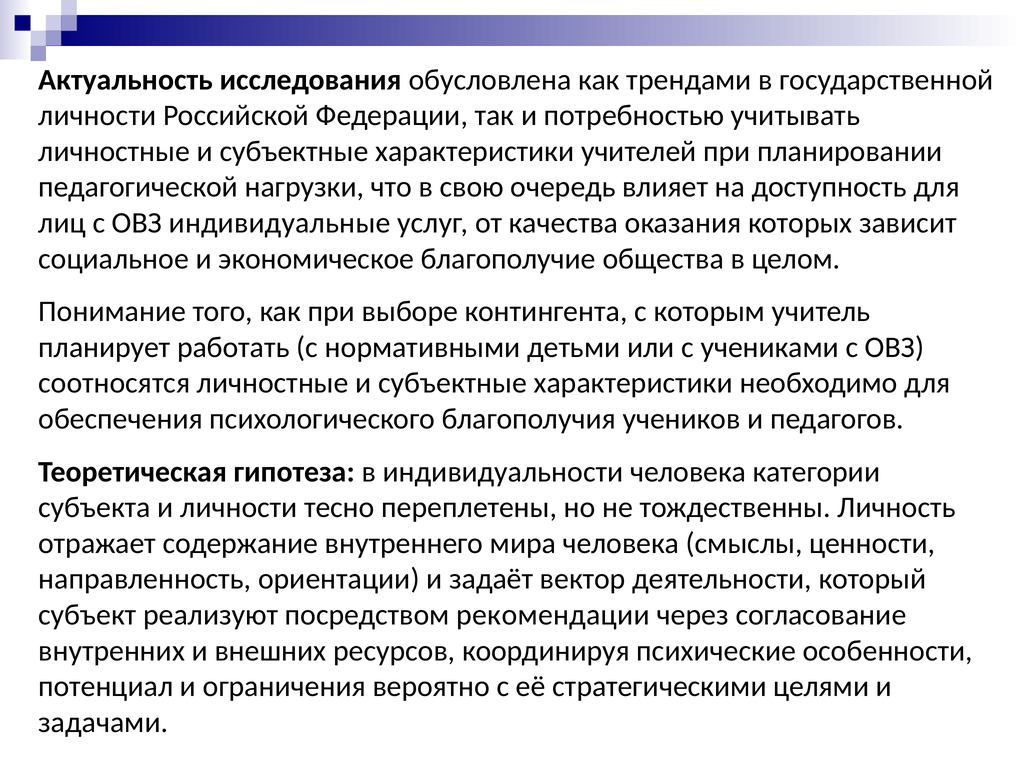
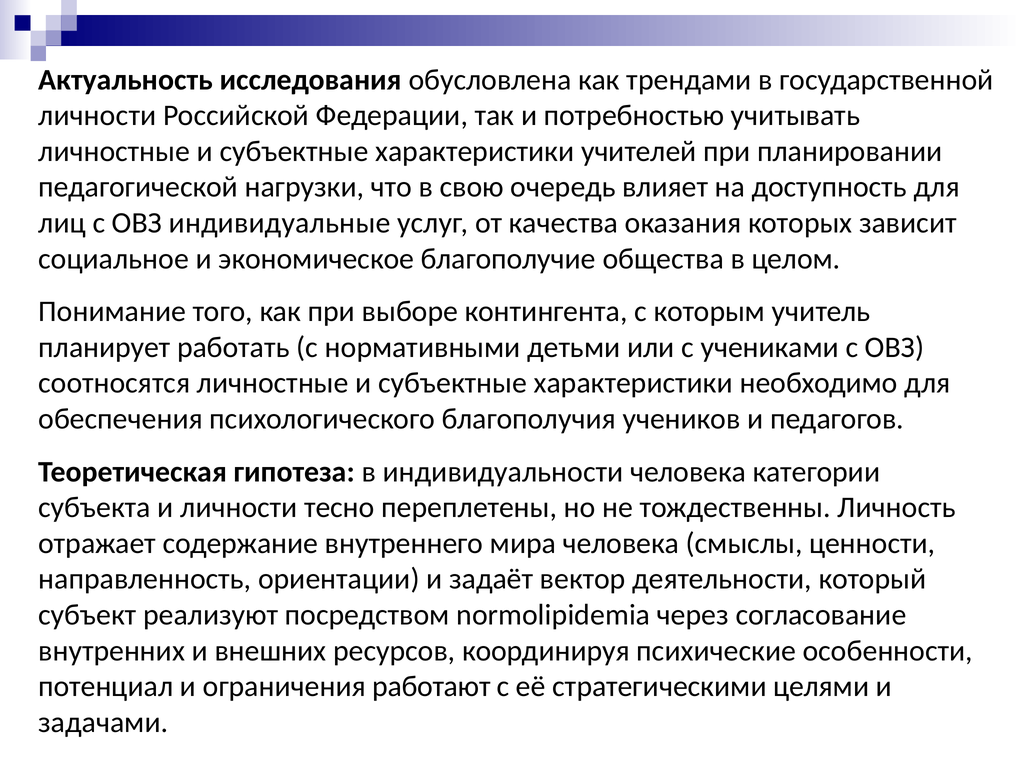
рекомендации: рекомендации -> normolipidemia (553, 615)
вероятно: вероятно -> работают (431, 687)
